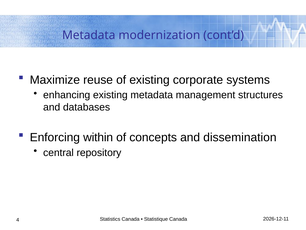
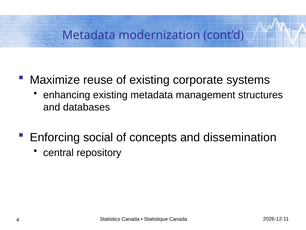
within: within -> social (98, 137)
